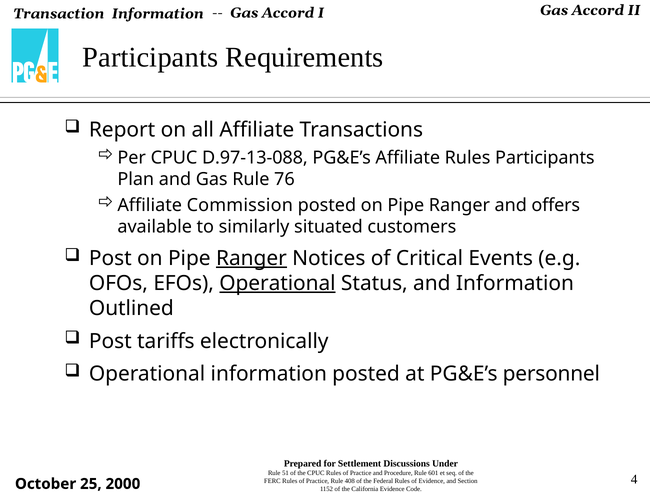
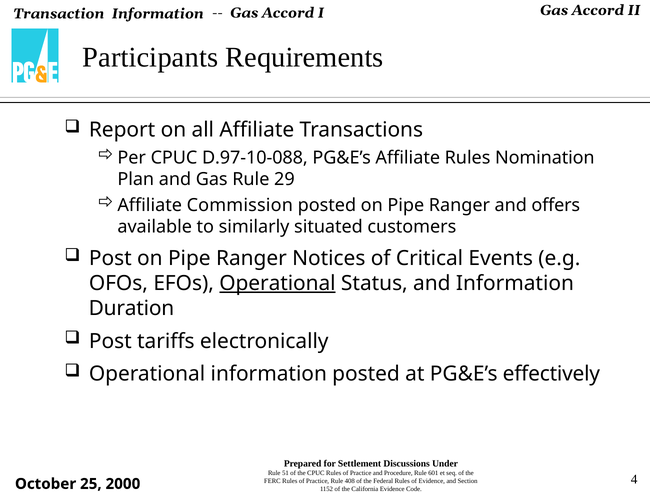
D.97-13-088: D.97-13-088 -> D.97-10-088 (255, 158)
Rules Participants: Participants -> Nomination (545, 158)
76: 76 -> 29 (284, 180)
Ranger underline: present -> none (251, 259)
Outlined: Outlined -> Duration (131, 309)
personnel: personnel -> effectively (551, 375)
